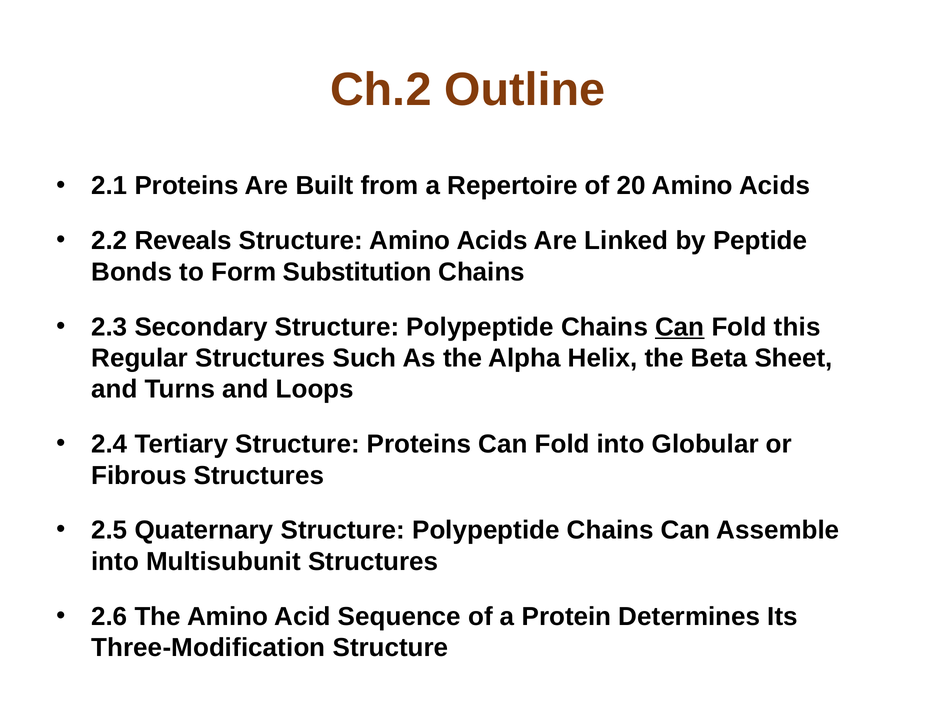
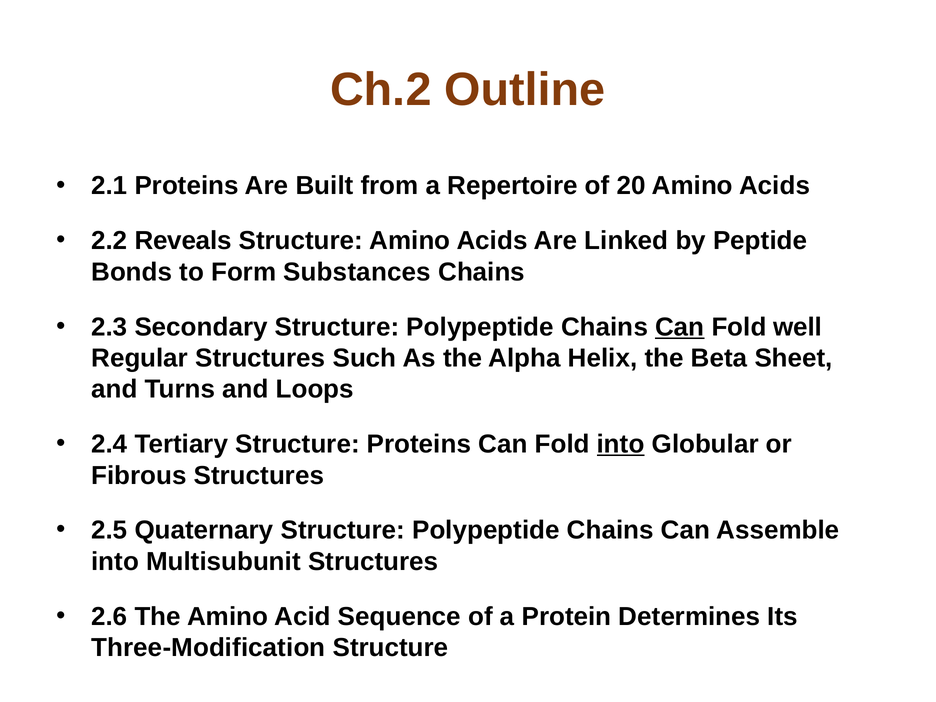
Substitution: Substitution -> Substances (357, 272)
this: this -> well (798, 327)
into underline: none -> present (621, 444)
